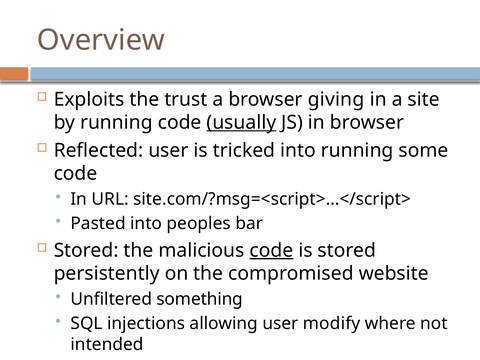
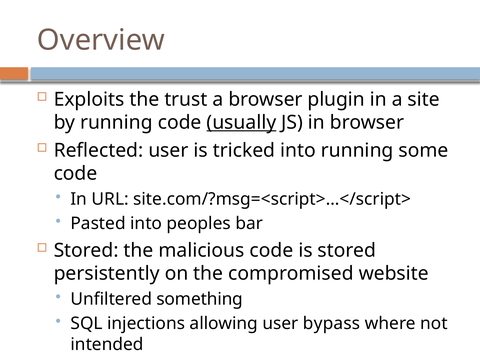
giving: giving -> plugin (336, 99)
code underline: present -> none (271, 250)
modify: modify -> bypass (332, 324)
